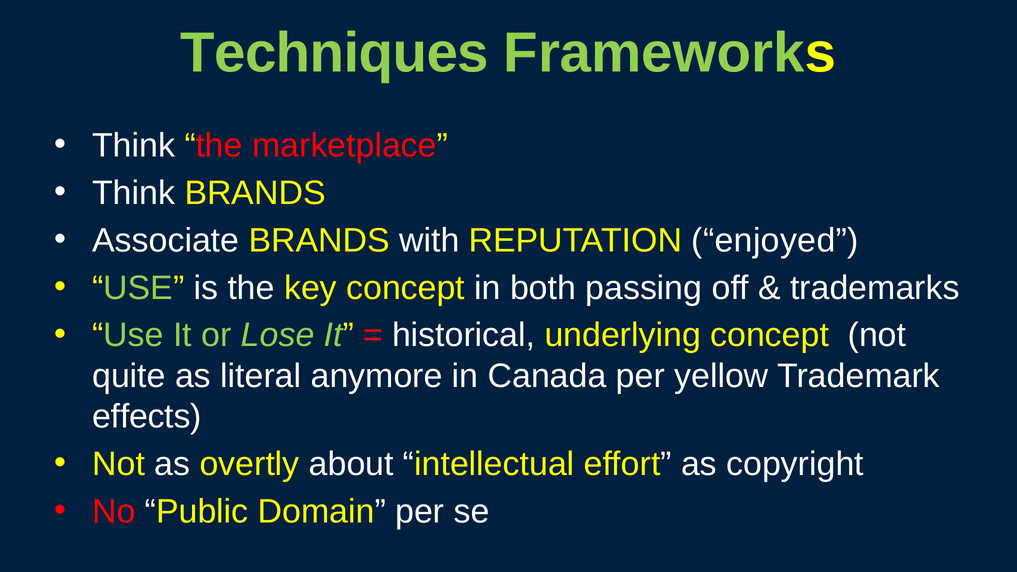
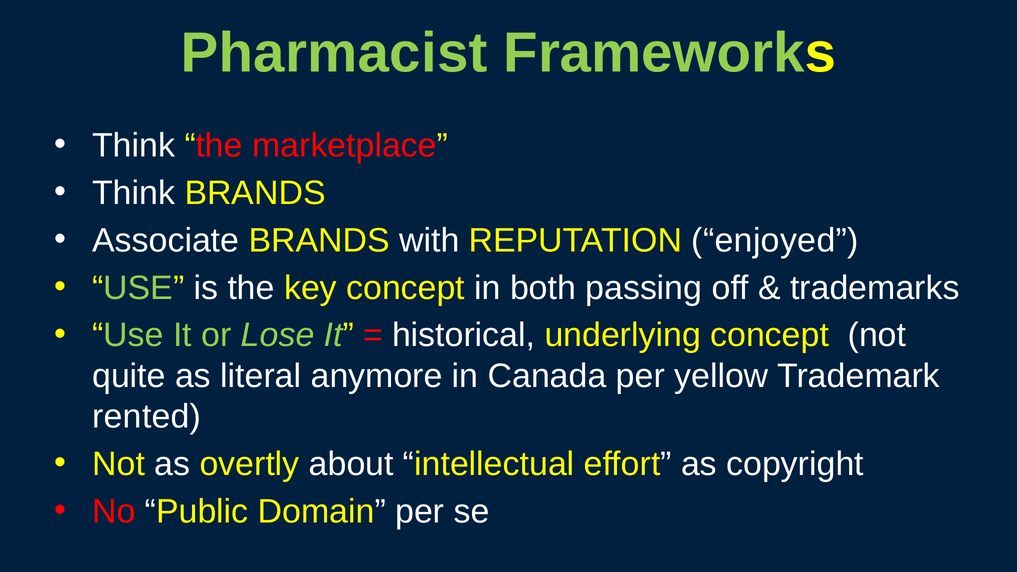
Techniques: Techniques -> Pharmacist (334, 53)
effects: effects -> rented (147, 417)
